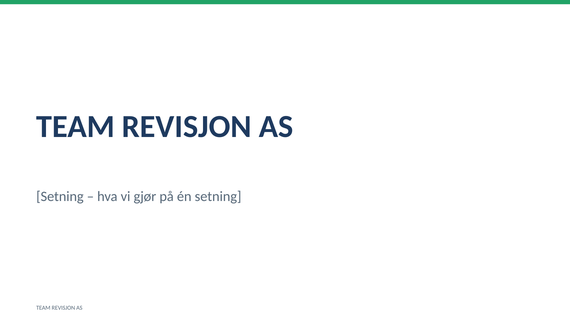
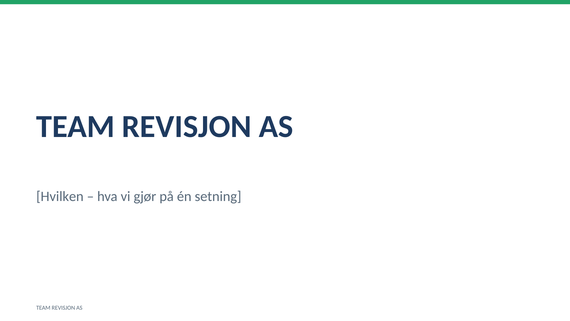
Setning: Setning -> Hvilken (60, 196)
